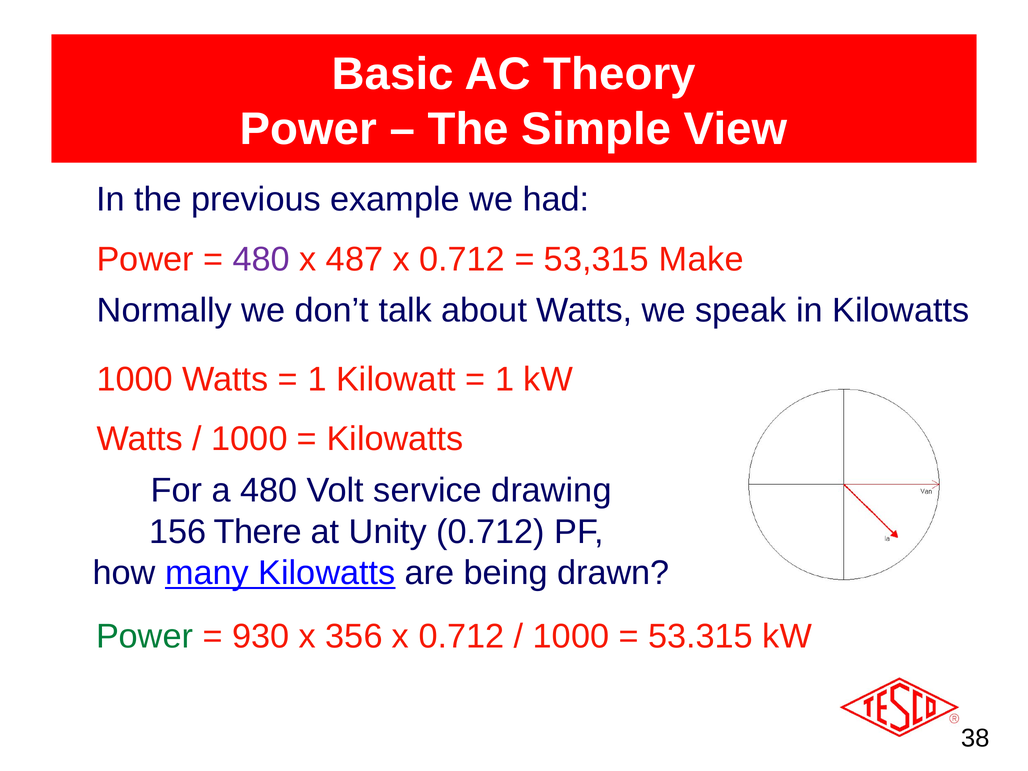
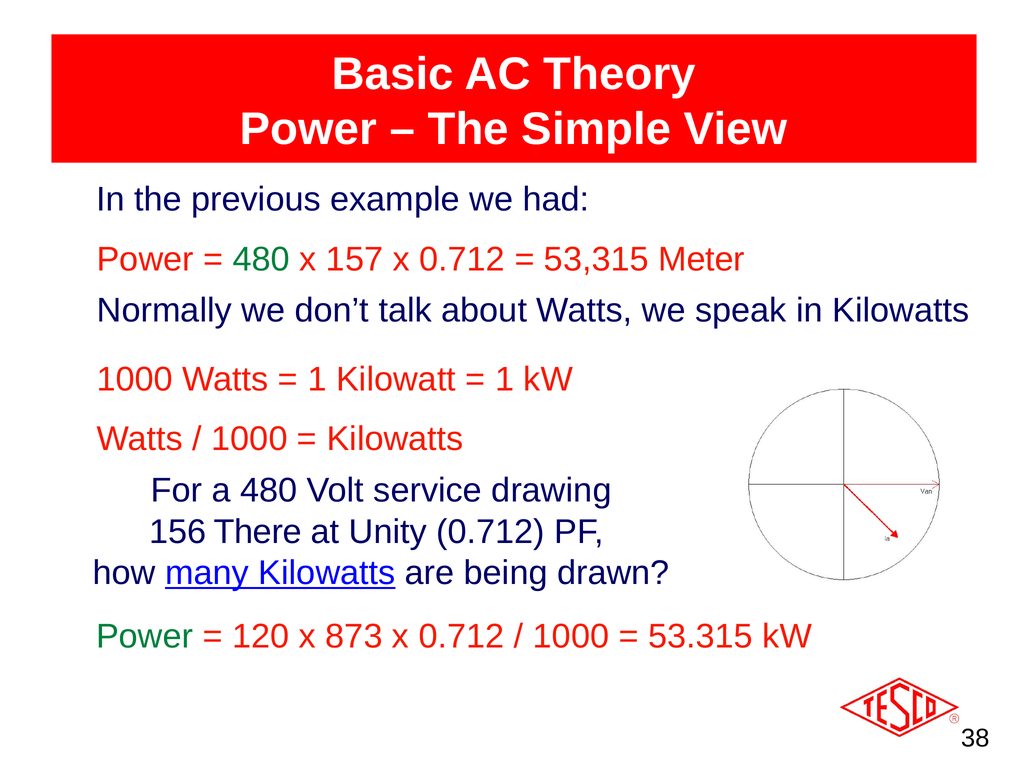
480 colour: purple -> green (261, 259)
487: 487 -> 157 (355, 259)
Make: Make -> Meter (702, 259)
930: 930 -> 120 (261, 636)
356: 356 -> 873 (354, 636)
